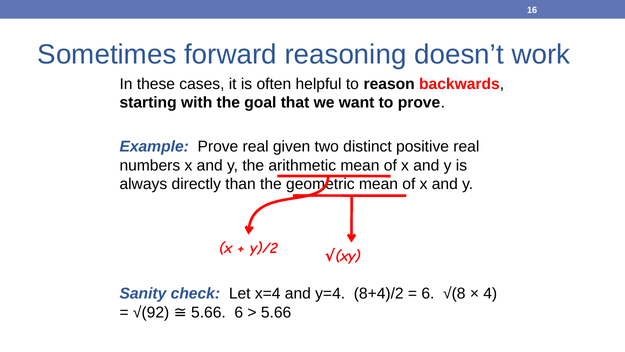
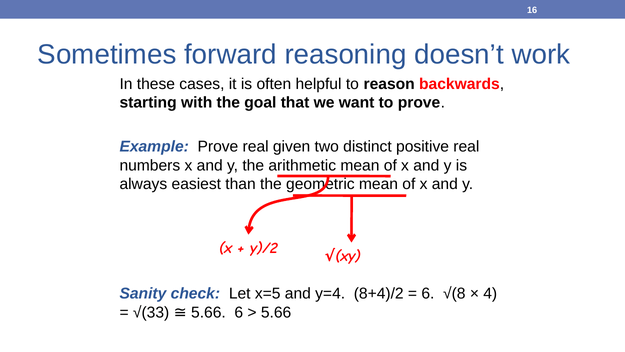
directly: directly -> easiest (196, 184)
x=4: x=4 -> x=5 (268, 293)
√(92: √(92 -> √(33 (151, 312)
